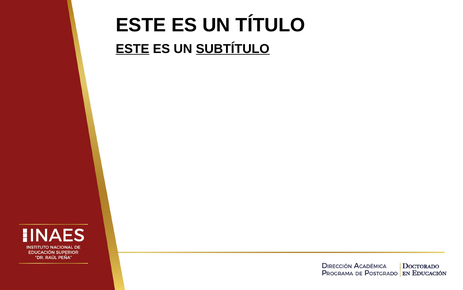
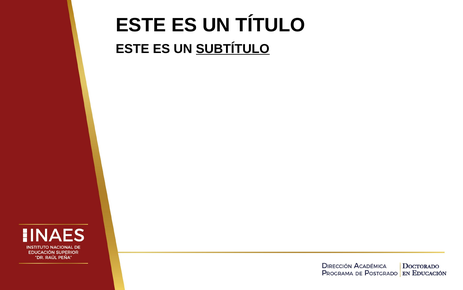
ESTE underline: present -> none (132, 49)
